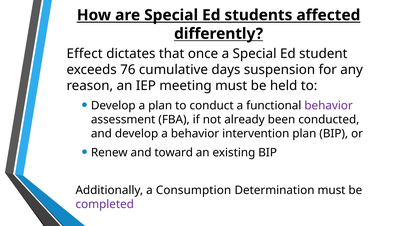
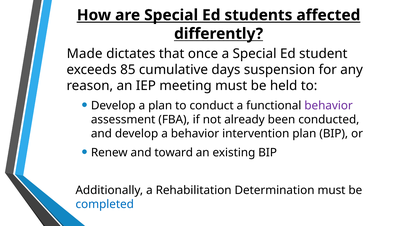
Effect: Effect -> Made (85, 54)
76: 76 -> 85 (128, 70)
Consumption: Consumption -> Rehabilitation (194, 190)
completed colour: purple -> blue (105, 204)
